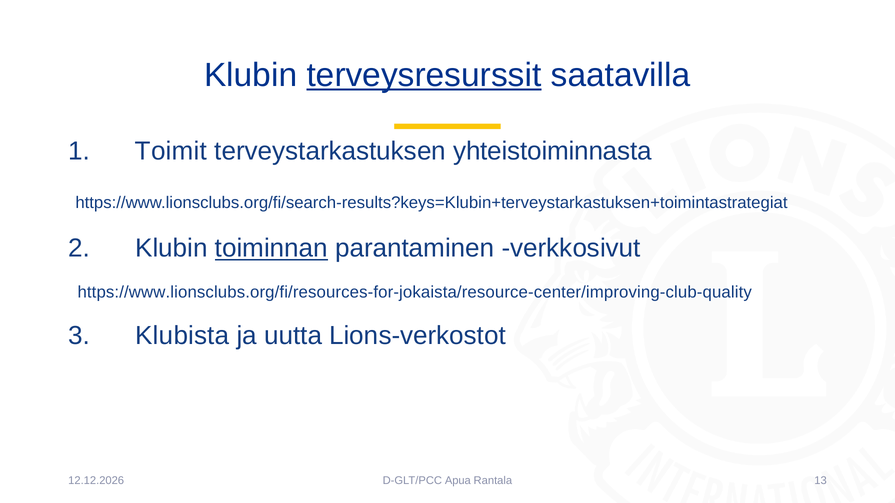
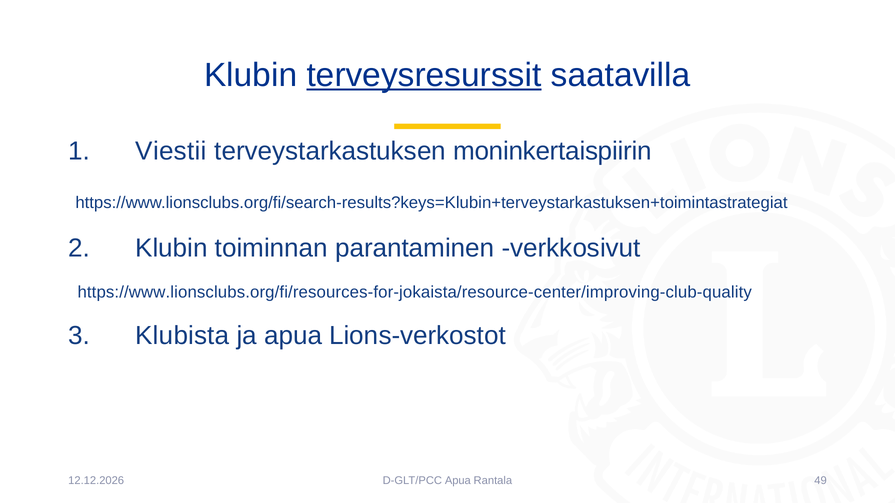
Toimit: Toimit -> Viestii (171, 151)
yhteistoiminnasta: yhteistoiminnasta -> moninkertaispiirin (552, 151)
toiminnan underline: present -> none (271, 249)
ja uutta: uutta -> apua (293, 336)
13: 13 -> 49 (821, 481)
